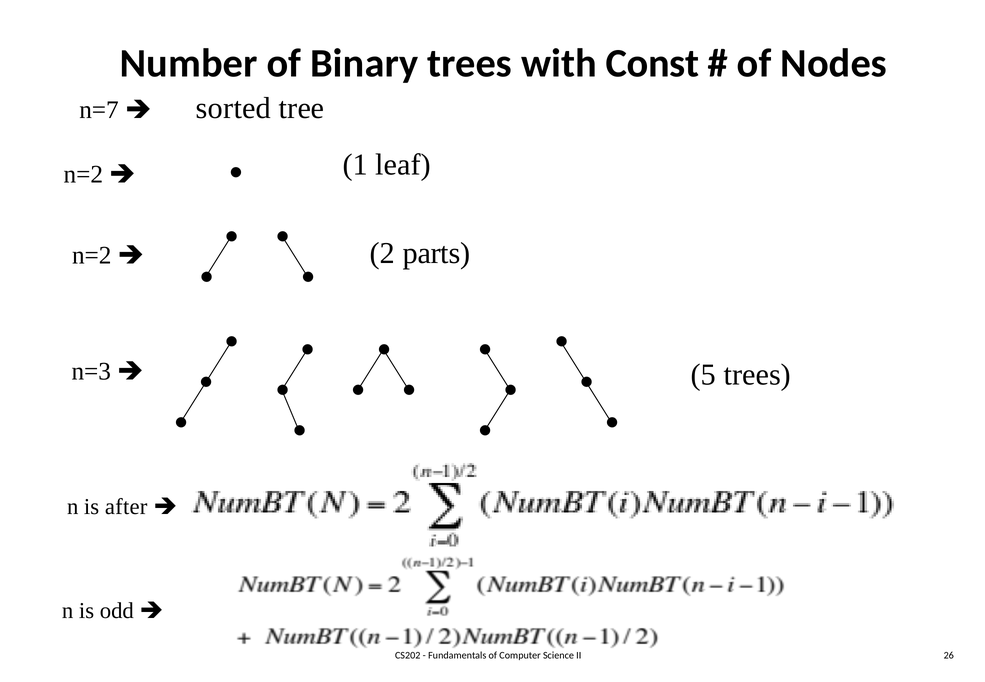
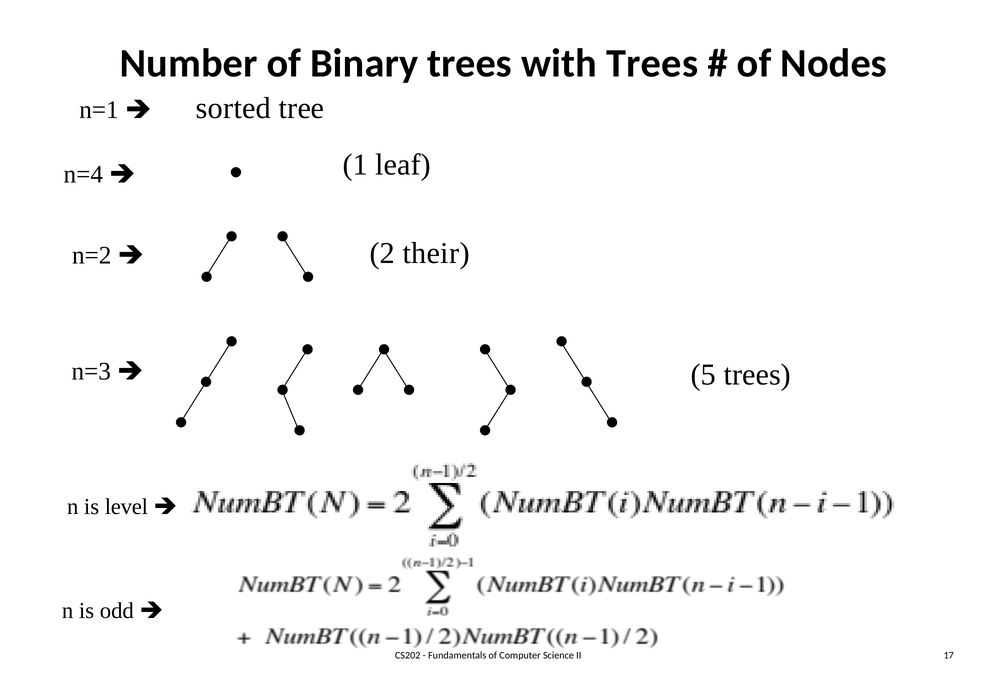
with Const: Const -> Trees (652, 63)
n=7: n=7 -> n=1 (99, 110)
n=2: n=2 -> n=4 (83, 175)
parts: parts -> their (436, 253)
after: after -> level (126, 507)
26: 26 -> 17 (949, 655)
